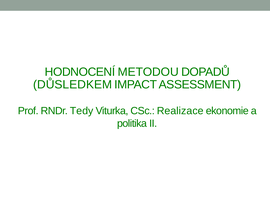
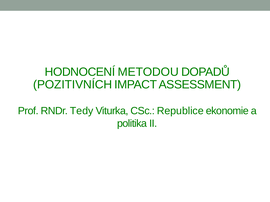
DŮSLEDKEM: DŮSLEDKEM -> POZITIVNÍCH (73, 85)
Realizace: Realizace -> Republice (180, 111)
